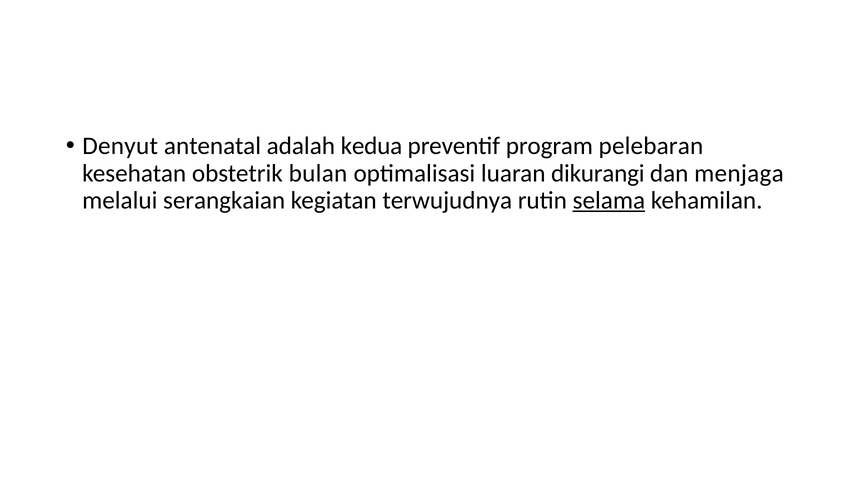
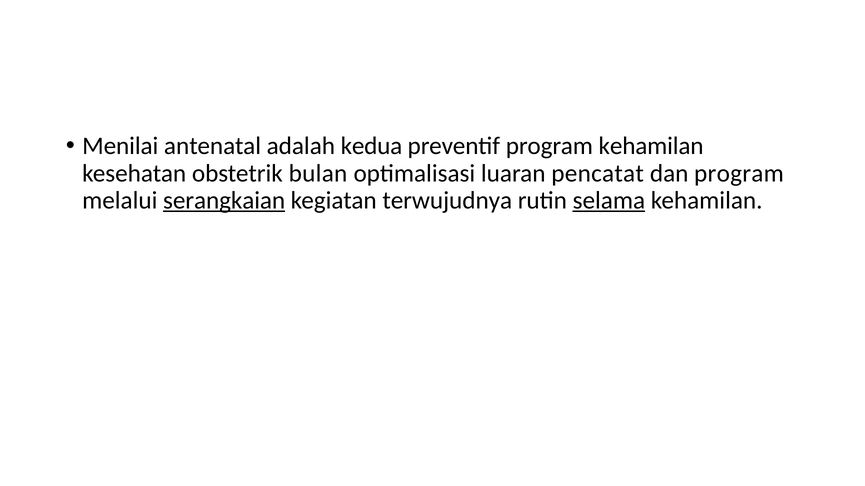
Denyut: Denyut -> Menilai (120, 146)
program pelebaran: pelebaran -> kehamilan (651, 146)
dikurangi: dikurangi -> pencatat (598, 173)
dan menjaga: menjaga -> program (739, 173)
serangkaian underline: none -> present (224, 201)
